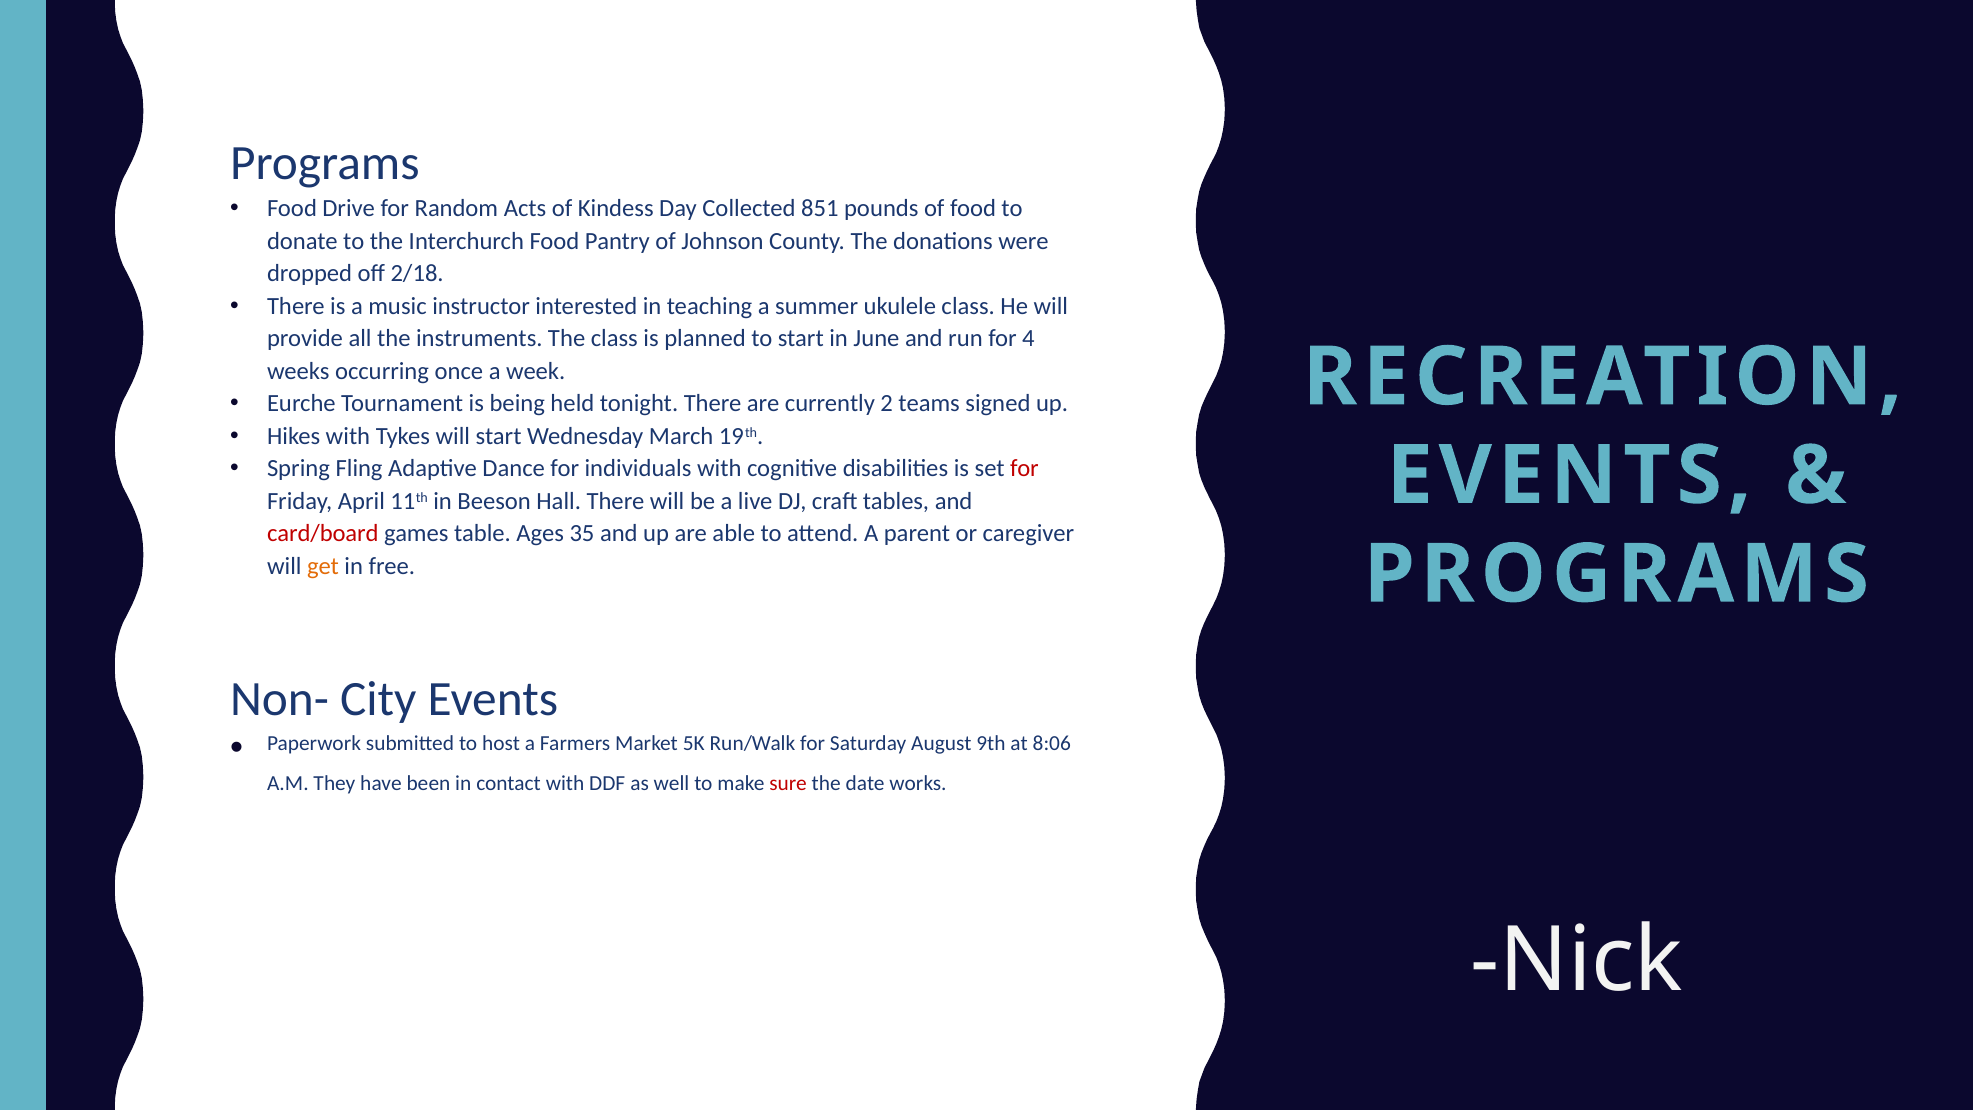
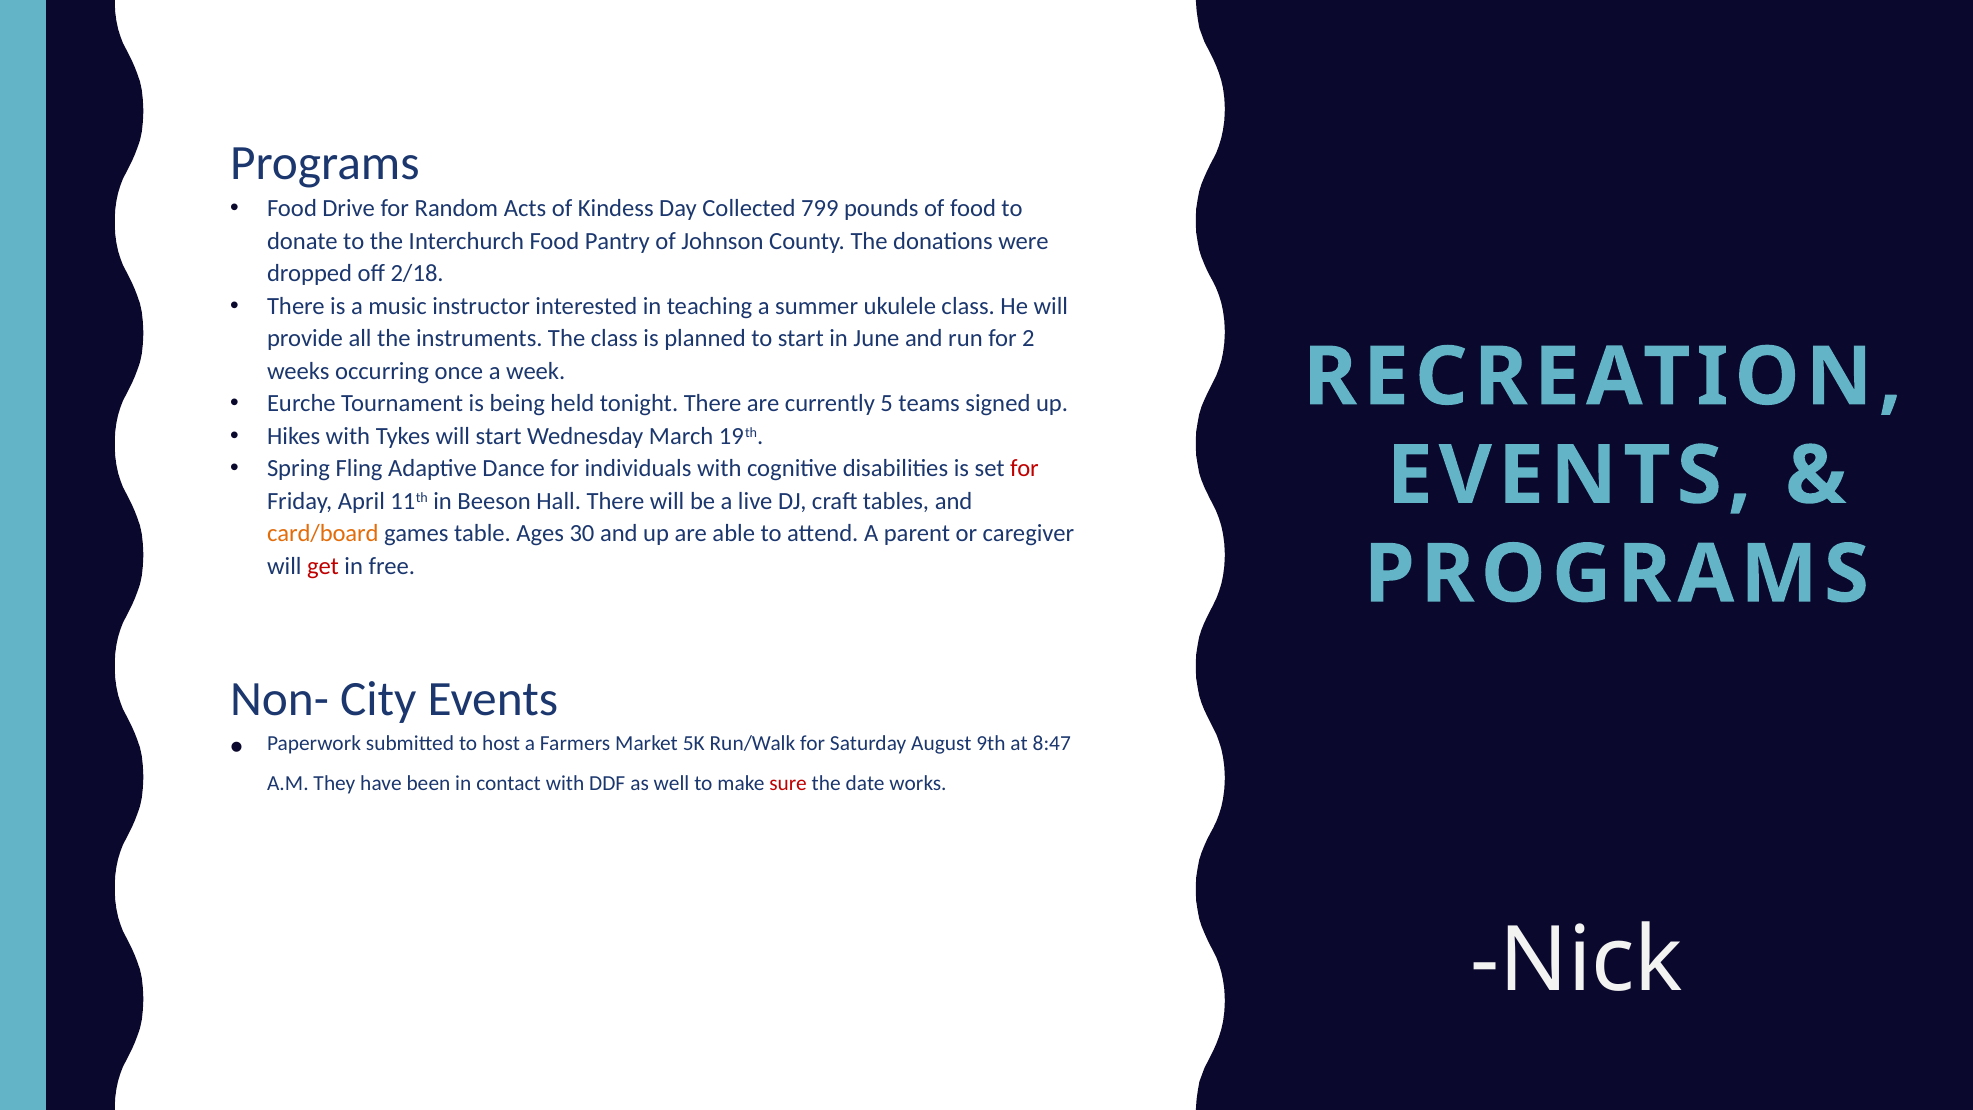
851: 851 -> 799 (820, 209)
4: 4 -> 2 (1028, 339)
2: 2 -> 5 (887, 404)
card/board colour: red -> orange (323, 534)
35: 35 -> 30 (582, 534)
get colour: orange -> red (323, 566)
8:06: 8:06 -> 8:47 (1052, 743)
